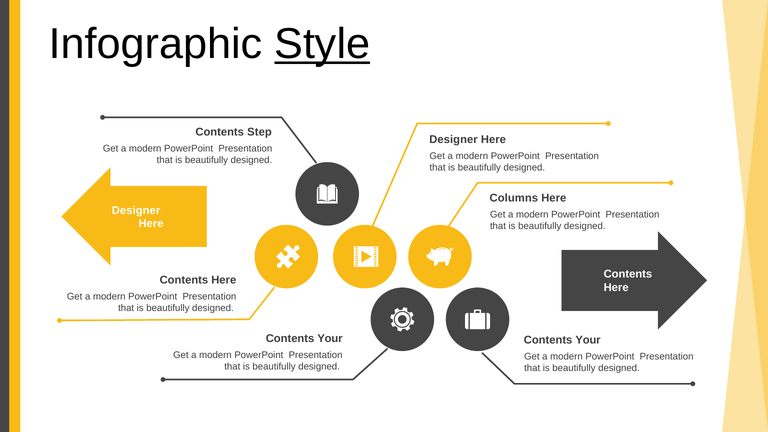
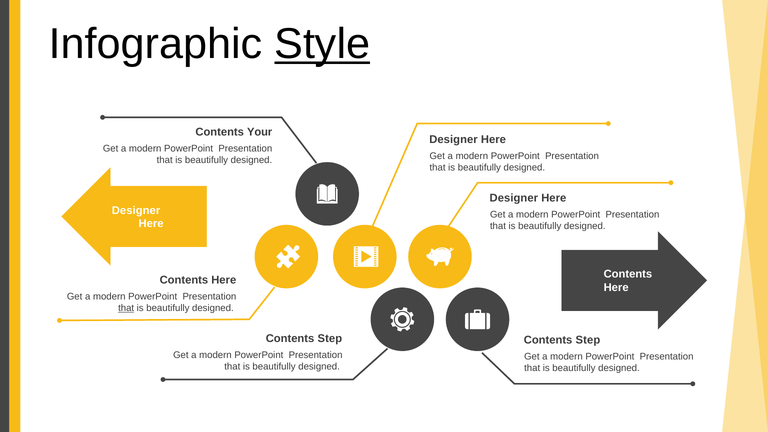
Step: Step -> Your (260, 132)
Columns: Columns -> Designer (514, 198)
that underline: none -> present (126, 308)
Your: Your -> Step (330, 338)
Your: Your -> Step (588, 340)
